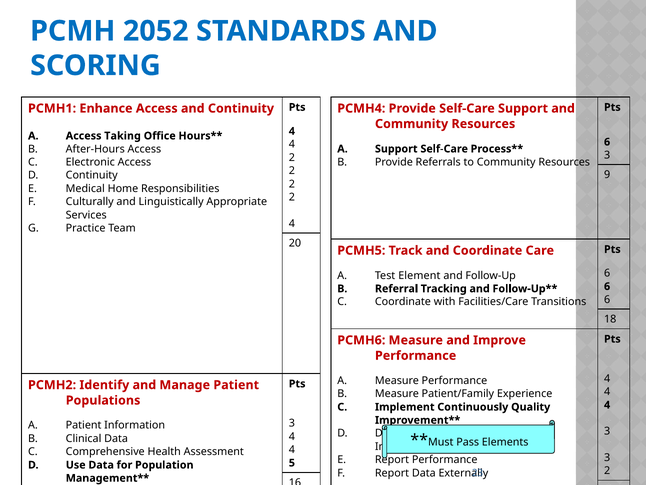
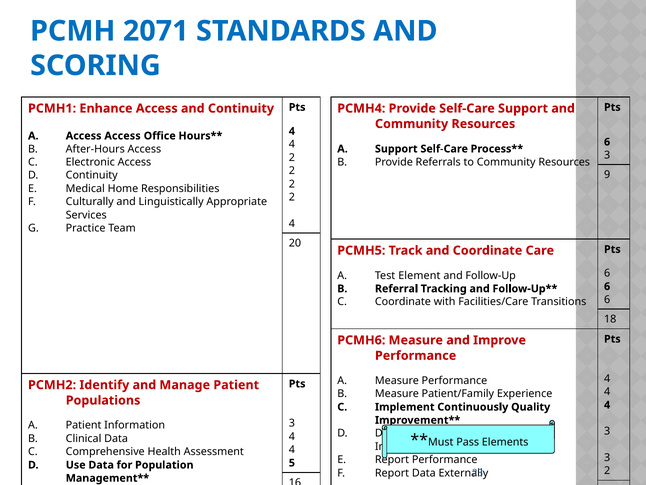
2052: 2052 -> 2071 (156, 31)
Access Taking: Taking -> Access (123, 136)
